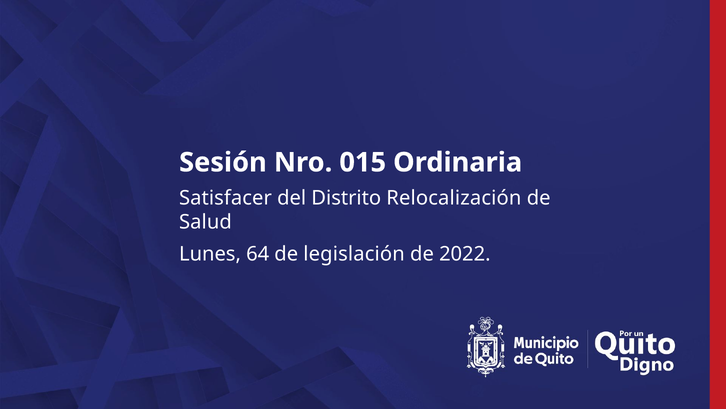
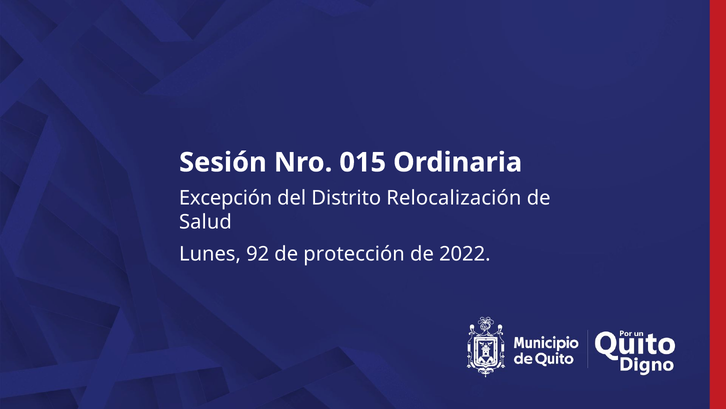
Satisfacer: Satisfacer -> Excepción (226, 198)
64: 64 -> 92 (258, 254)
legislación: legislación -> protección (354, 254)
